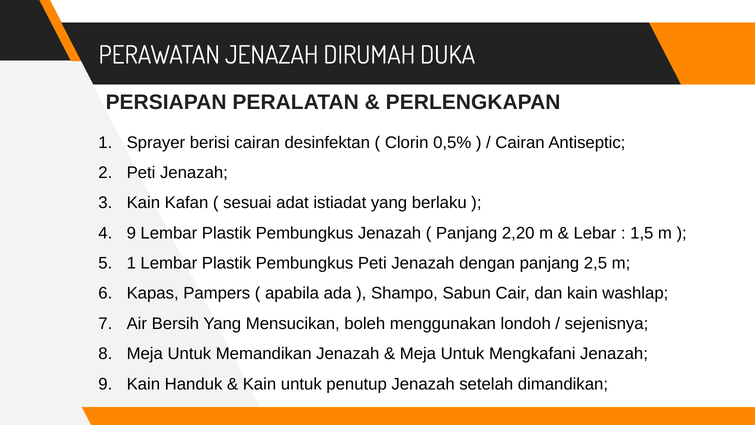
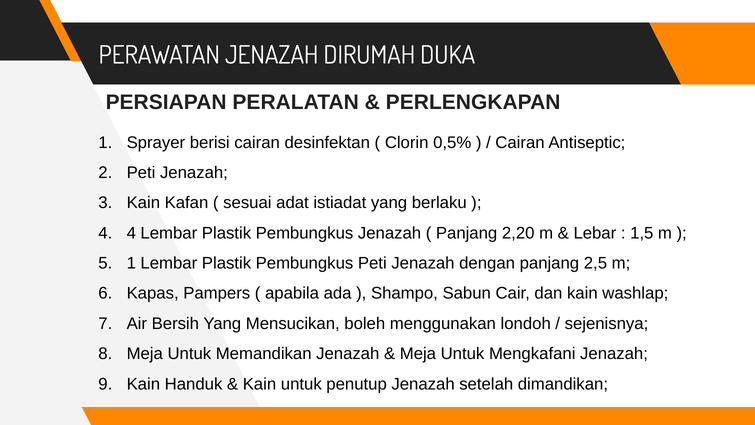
9: 9 -> 4 (131, 233)
